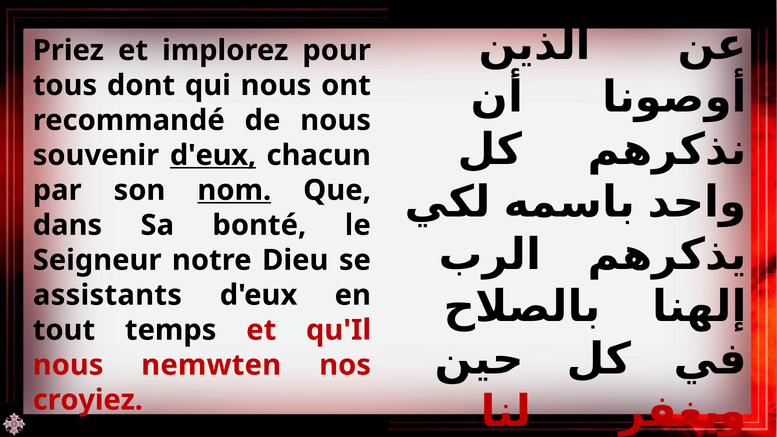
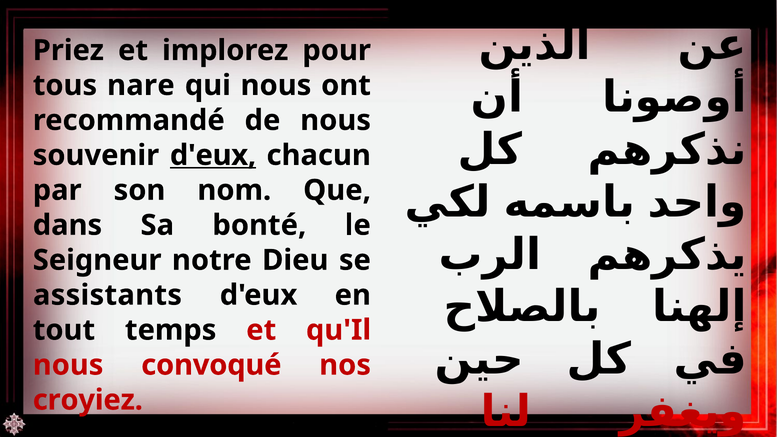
dont: dont -> nare (141, 85)
nom underline: present -> none (234, 190)
nemwten: nemwten -> convoqué (211, 365)
